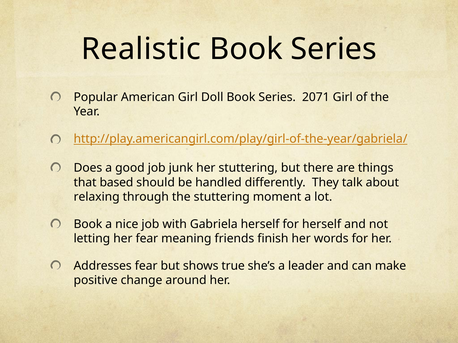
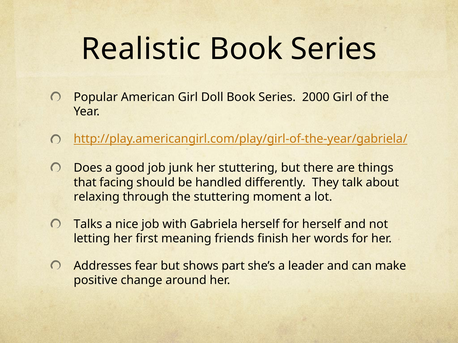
2071: 2071 -> 2000 (316, 97)
based: based -> facing (116, 183)
Book: Book -> Talks (88, 224)
her fear: fear -> first (147, 239)
true: true -> part (233, 266)
